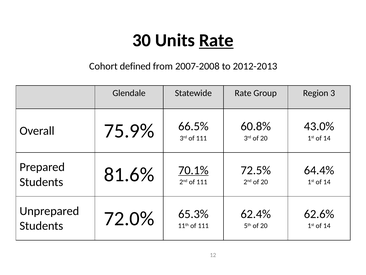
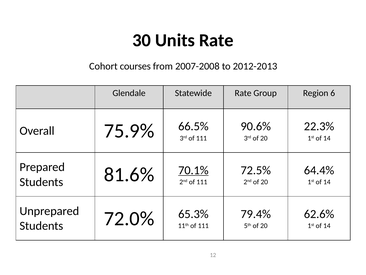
Rate underline: present -> none (216, 40)
defined: defined -> courses (135, 66)
3: 3 -> 6 (333, 93)
60.8%: 60.8% -> 90.6% (256, 126)
43.0%: 43.0% -> 22.3% (319, 126)
62.4%: 62.4% -> 79.4% (256, 214)
